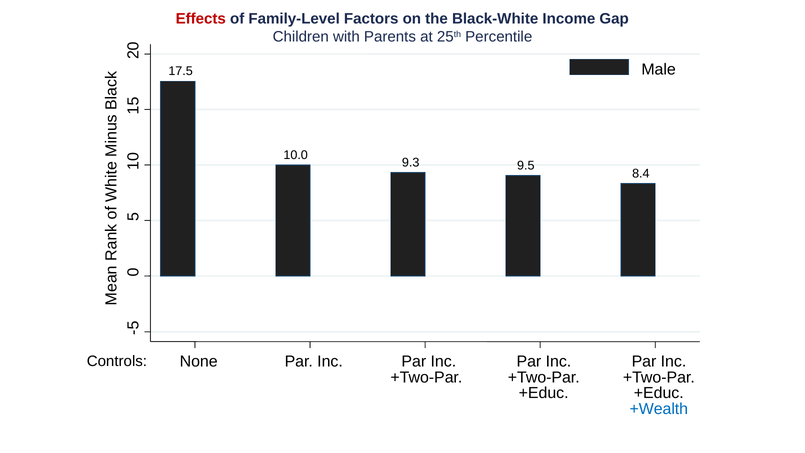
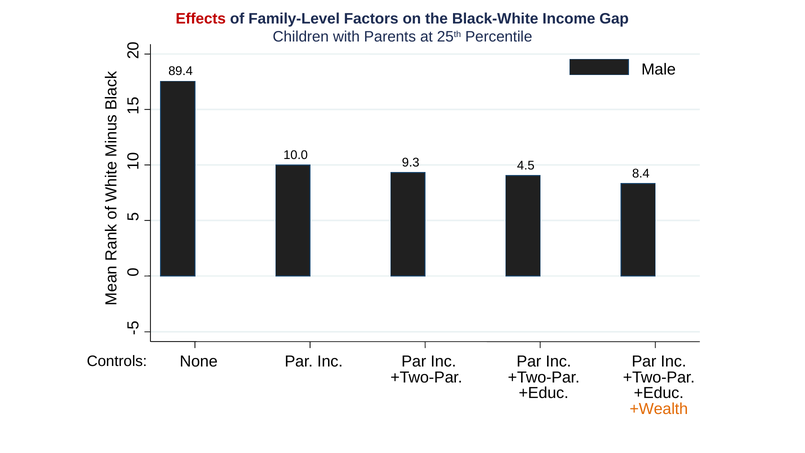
17.5: 17.5 -> 89.4 (181, 71)
9.5: 9.5 -> 4.5 (526, 165)
+Wealth colour: blue -> orange (659, 409)
